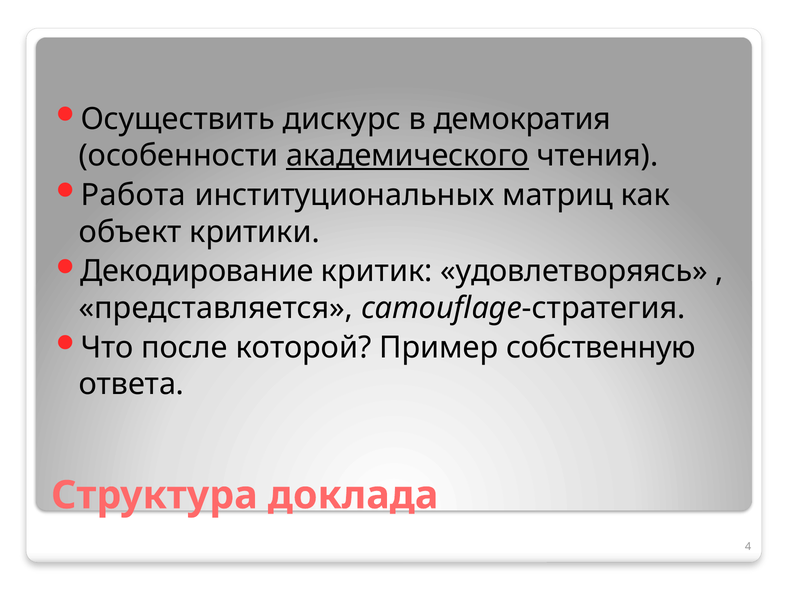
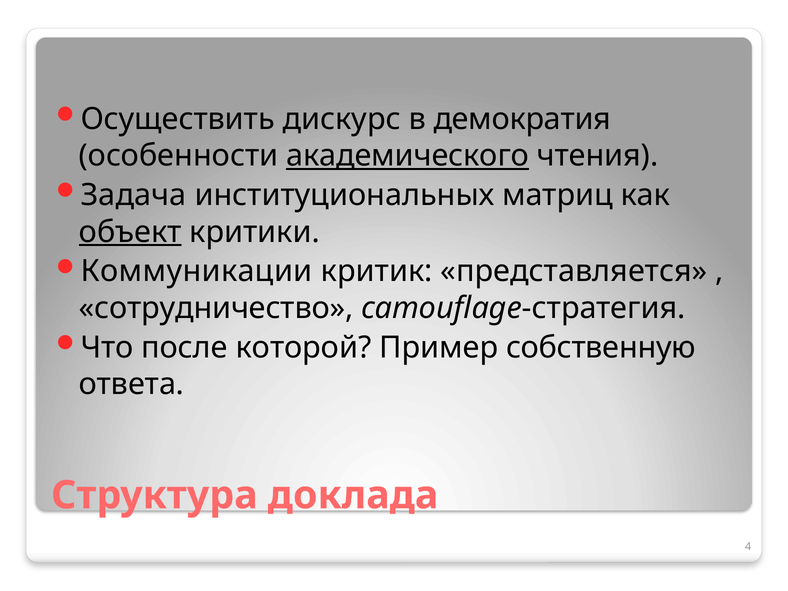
Работа: Работа -> Задача (134, 195)
объект underline: none -> present (130, 232)
Декодирование: Декодирование -> Коммуникации (197, 271)
удовлетворяясь: удовлетворяясь -> представляется (574, 271)
представляется: представляется -> сотрудничество (216, 308)
